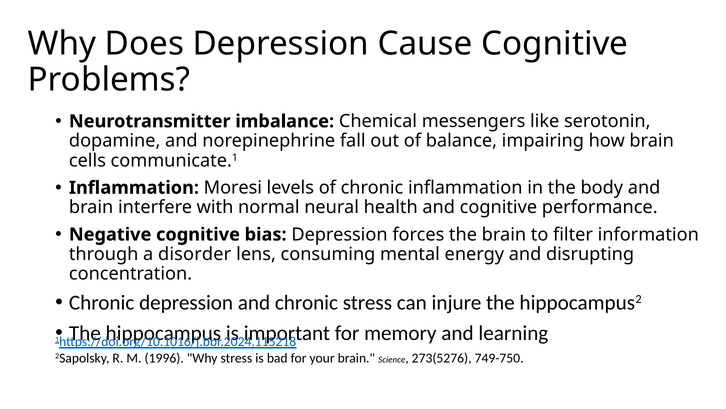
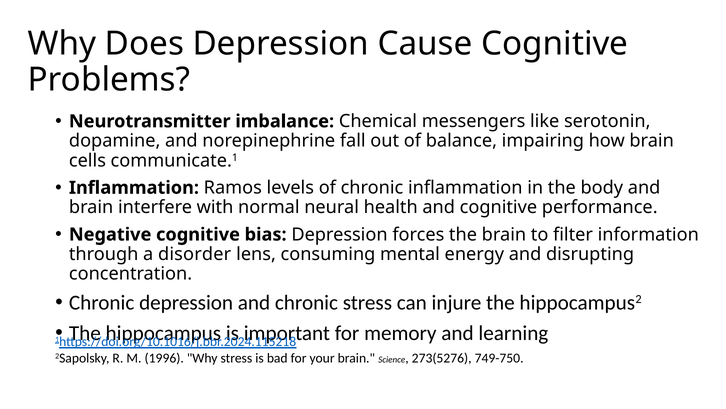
Moresi: Moresi -> Ramos (233, 187)
